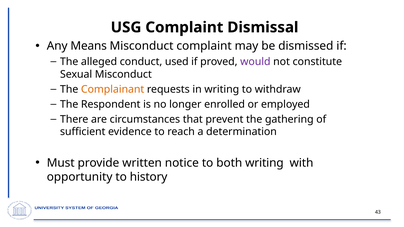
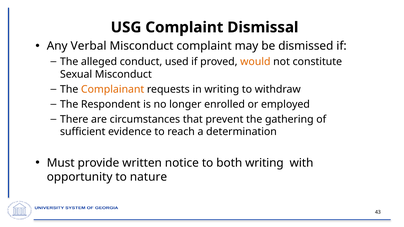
Means: Means -> Verbal (89, 46)
would colour: purple -> orange (255, 62)
history: history -> nature (148, 177)
